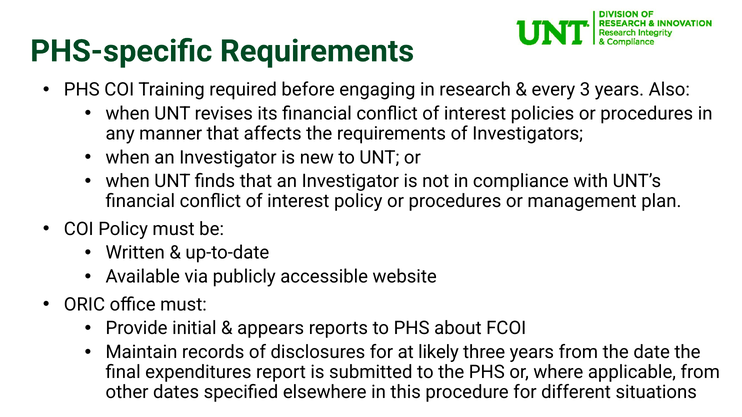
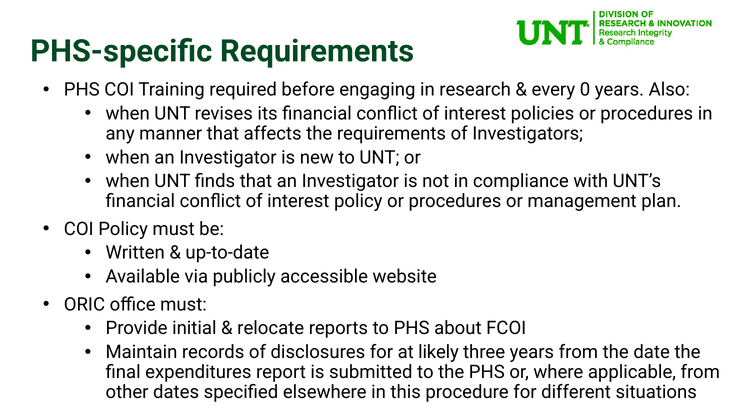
3: 3 -> 0 (585, 90)
appears: appears -> relocate (271, 329)
